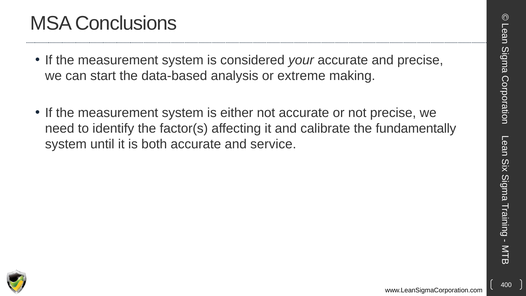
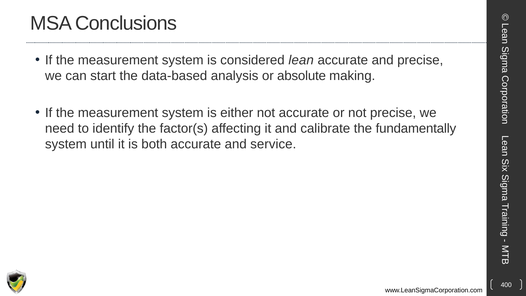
your: your -> lean (301, 60)
extreme: extreme -> absolute (302, 76)
